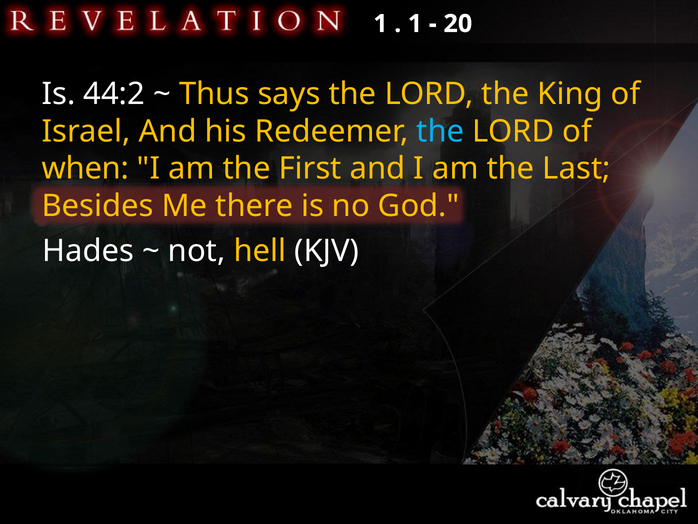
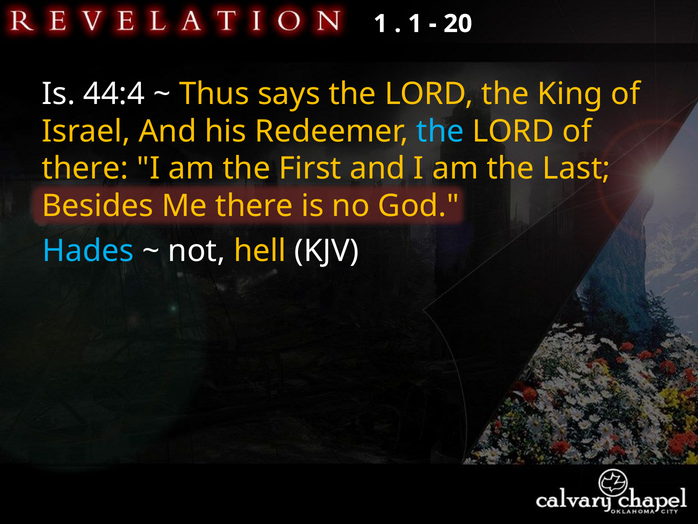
44:2: 44:2 -> 44:4 (114, 94)
when: when -> there (85, 168)
Hades colour: white -> light blue (88, 251)
